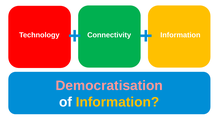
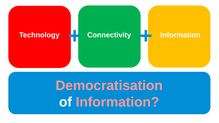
Information colour: yellow -> pink (117, 102)
